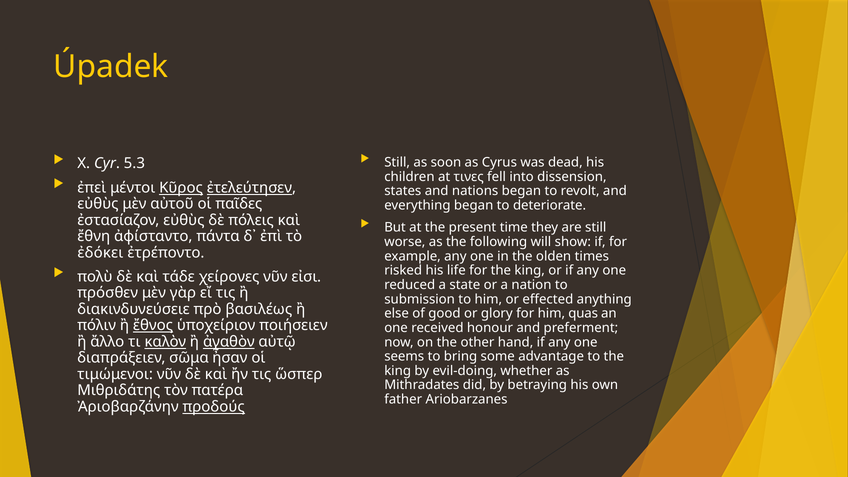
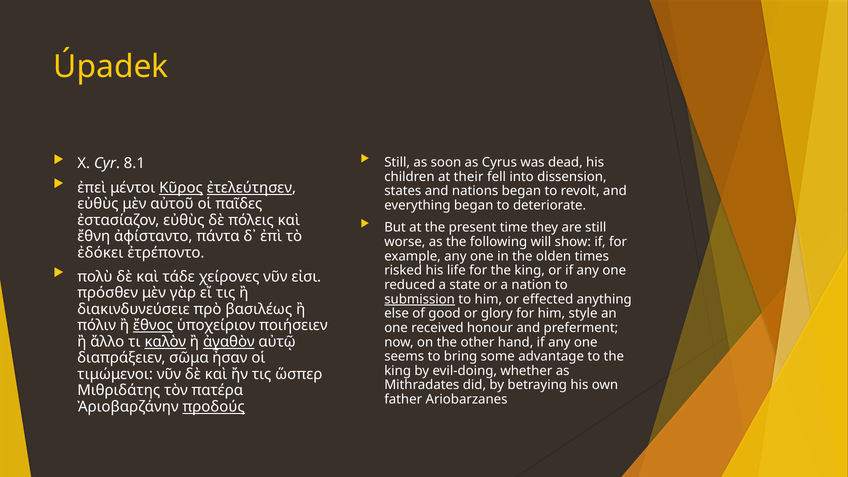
5.3: 5.3 -> 8.1 (134, 164)
τινες: τινες -> their (469, 177)
submission underline: none -> present (420, 299)
quas: quas -> style (583, 314)
